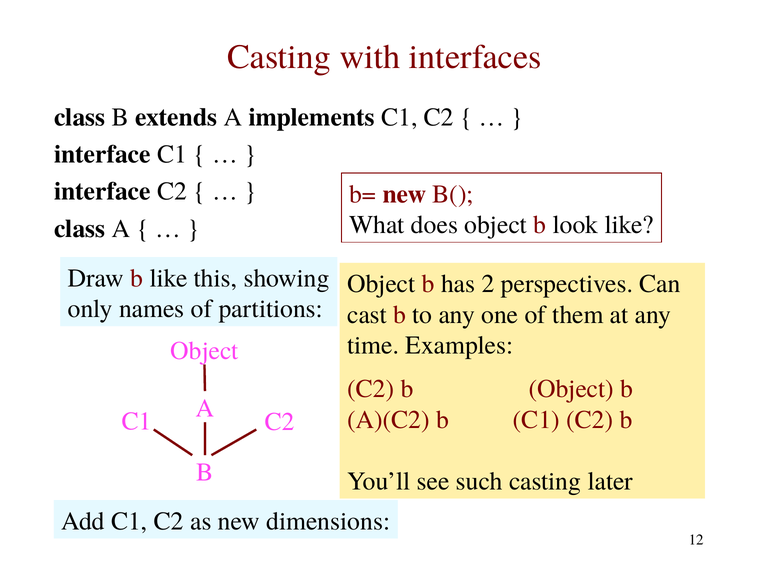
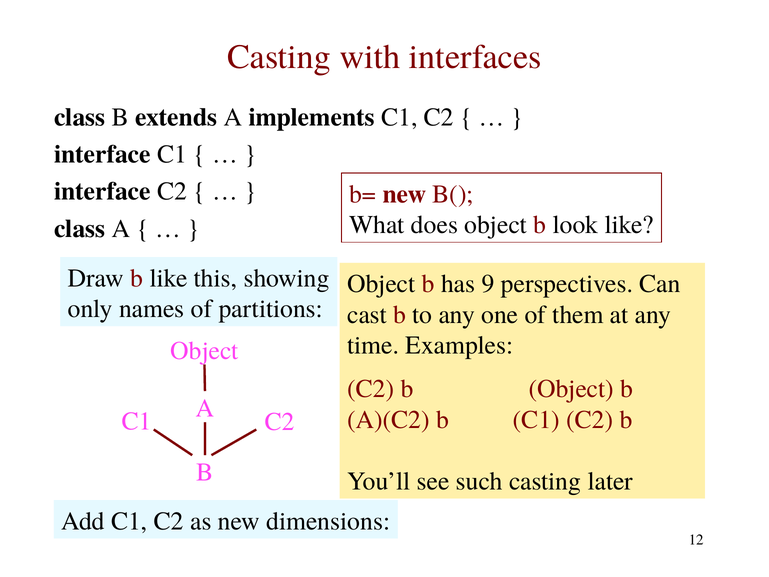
2: 2 -> 9 (488, 284)
